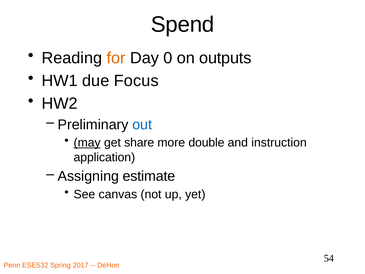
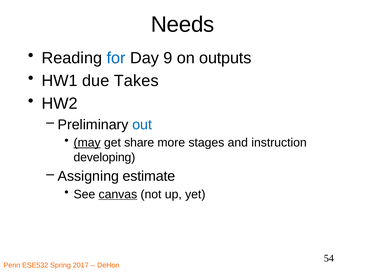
Spend: Spend -> Needs (183, 24)
for colour: orange -> blue (116, 58)
0: 0 -> 9 (168, 58)
Focus: Focus -> Takes (136, 81)
double: double -> stages (206, 143)
application: application -> developing (104, 157)
canvas underline: none -> present (118, 194)
